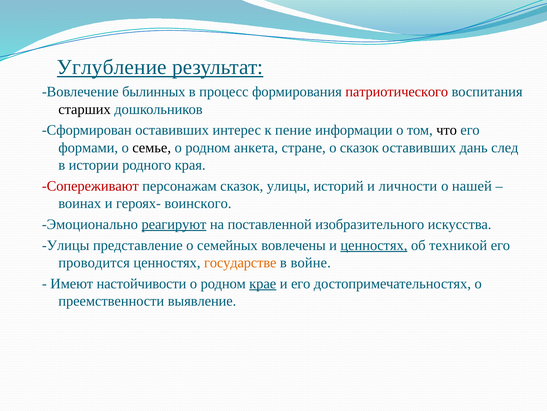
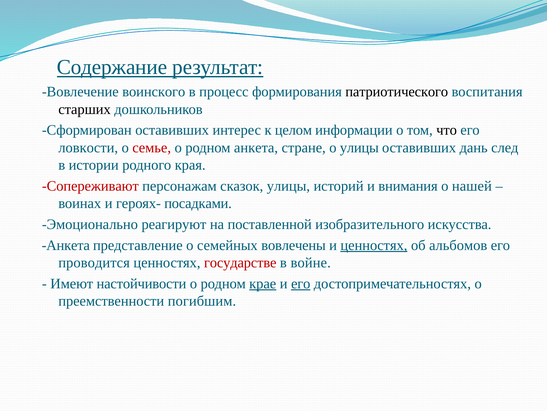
Углубление: Углубление -> Содержание (112, 67)
былинных: былинных -> воинского (154, 92)
патриотического colour: red -> black (397, 92)
пение: пение -> целом (293, 130)
формами: формами -> ловкости (88, 147)
семье colour: black -> red (152, 147)
о сказок: сказок -> улицы (359, 147)
личности: личности -> внимания (408, 186)
воинского: воинского -> посадками (198, 203)
реагируют underline: present -> none (174, 224)
Улицы: Улицы -> Анкета (66, 245)
техникой: техникой -> альбомов (458, 245)
государстве colour: orange -> red (240, 262)
его underline: none -> present (301, 283)
выявление: выявление -> погибшим (202, 300)
